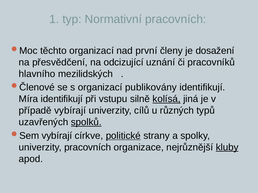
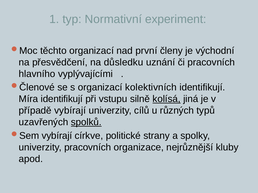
Normativní pracovních: pracovních -> experiment (176, 19)
dosažení: dosažení -> východní (215, 51)
odcizující: odcizující -> důsledku (124, 62)
či pracovníků: pracovníků -> pracovních (211, 62)
mezilidských: mezilidských -> vyplývajícími (85, 74)
publikovány: publikovány -> kolektivních (151, 88)
politické underline: present -> none (123, 136)
kluby underline: present -> none (227, 148)
